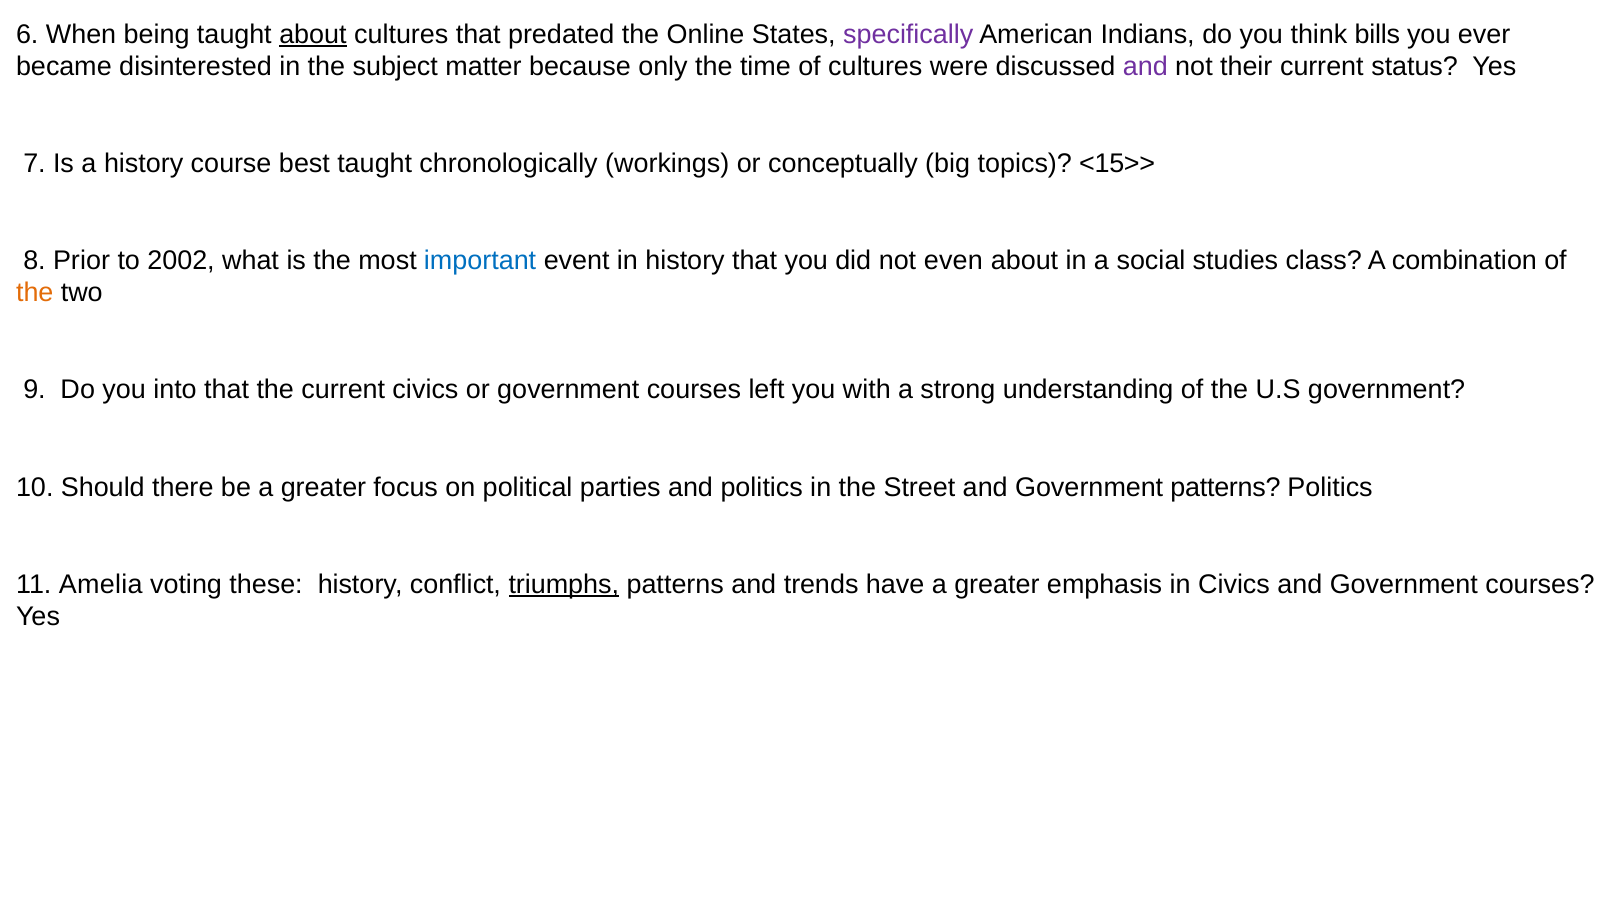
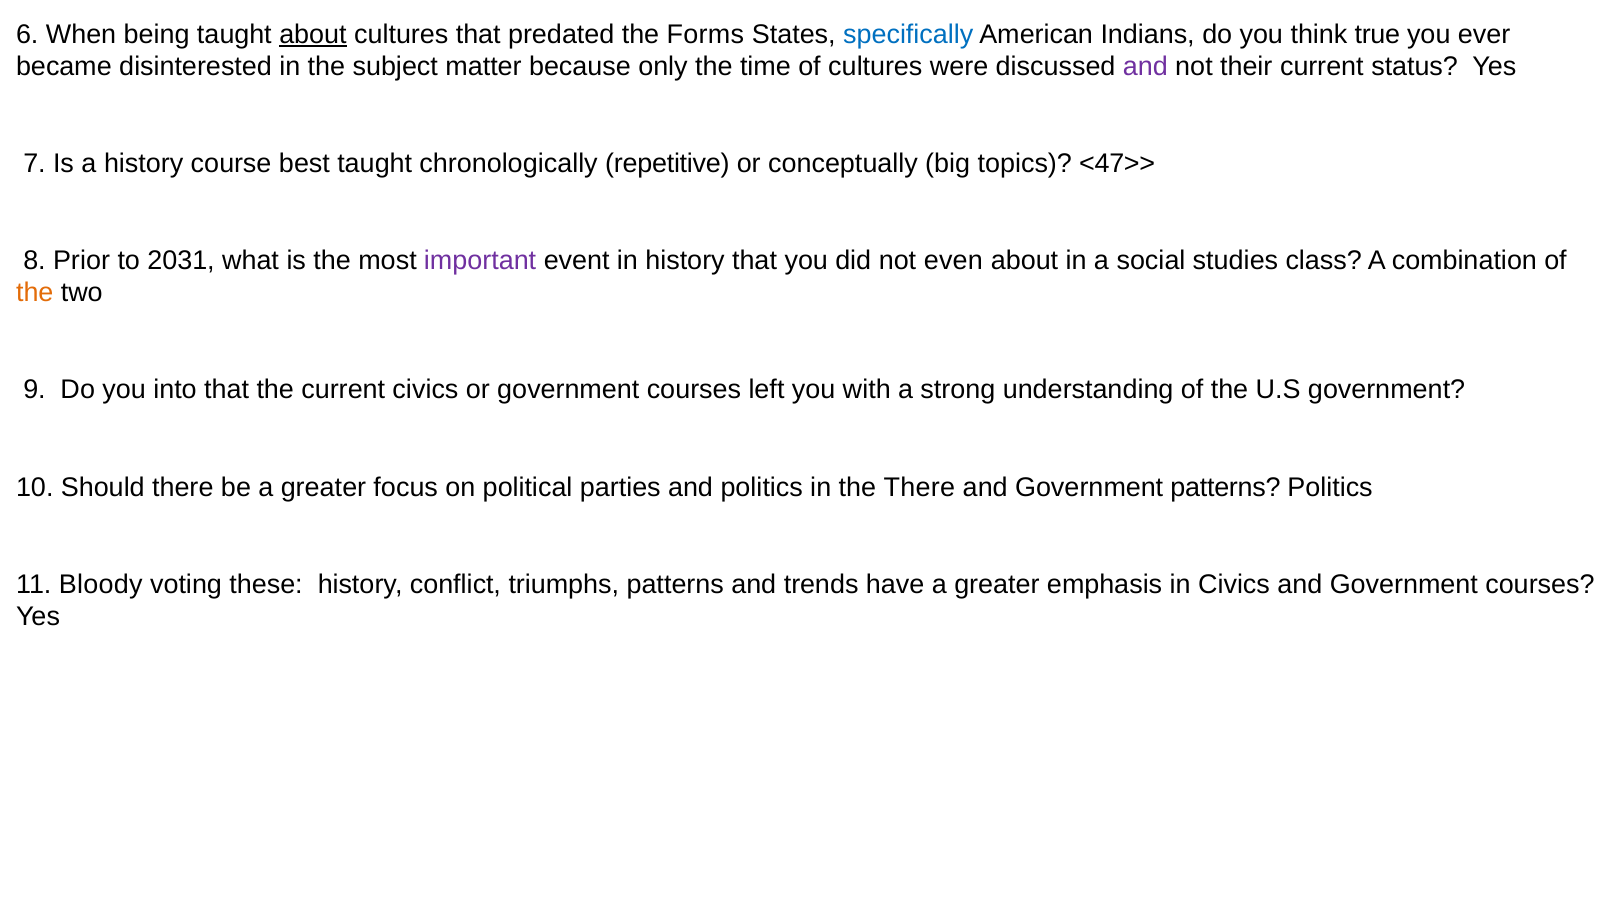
Online: Online -> Forms (705, 34)
specifically colour: purple -> blue (908, 34)
bills: bills -> true (1377, 34)
workings: workings -> repetitive (667, 164)
<15>>: <15>> -> <47>> (1117, 164)
2002: 2002 -> 2031 (181, 261)
important colour: blue -> purple (480, 261)
the Street: Street -> There (919, 487)
Amelia: Amelia -> Bloody (101, 584)
triumphs underline: present -> none (564, 584)
